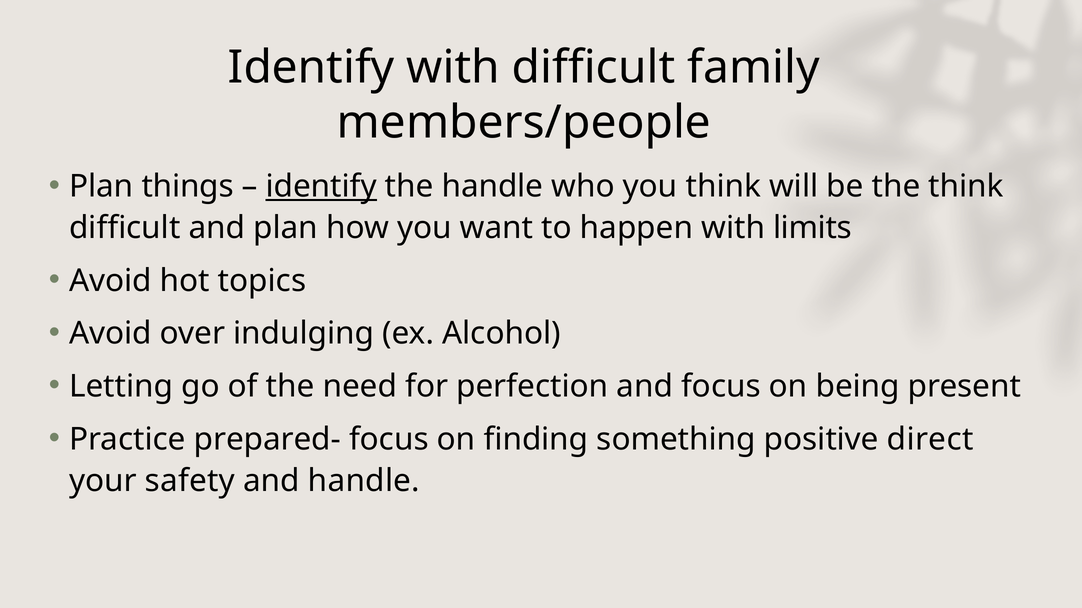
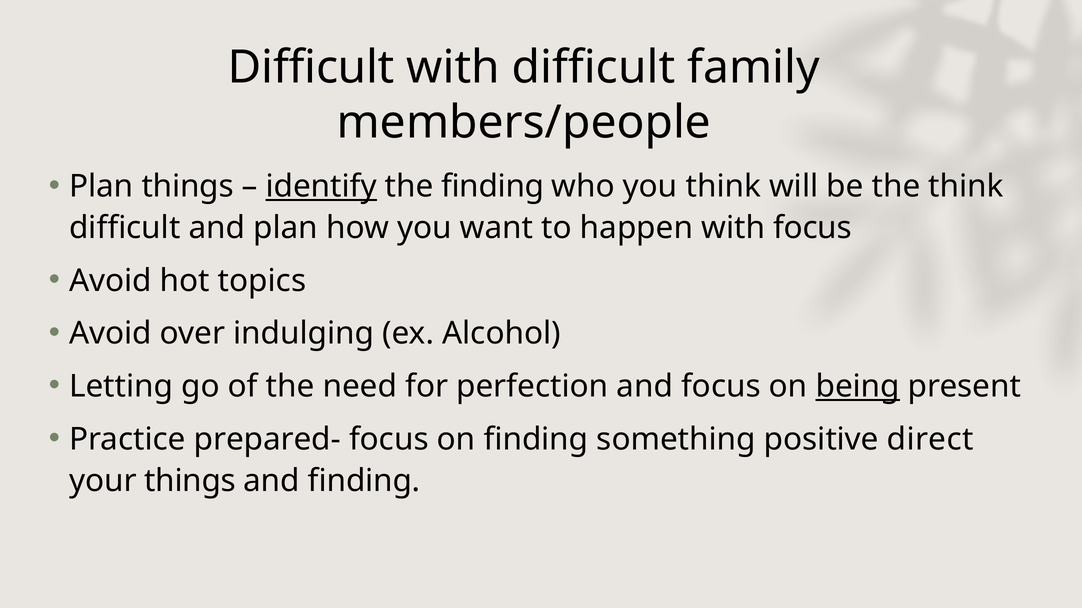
Identify: Identify -> Difficult (311, 67)
the handle: handle -> finding (493, 187)
with limits: limits -> focus (813, 228)
being underline: none -> present (858, 387)
your safety: safety -> things (190, 481)
and handle: handle -> finding (364, 481)
